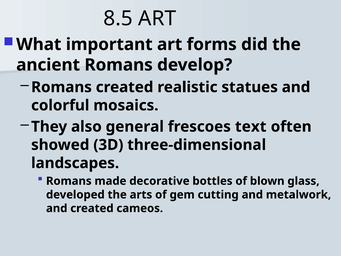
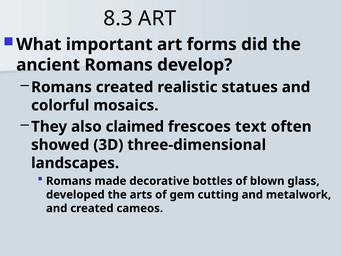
8.5: 8.5 -> 8.3 (118, 18)
general: general -> claimed (135, 127)
